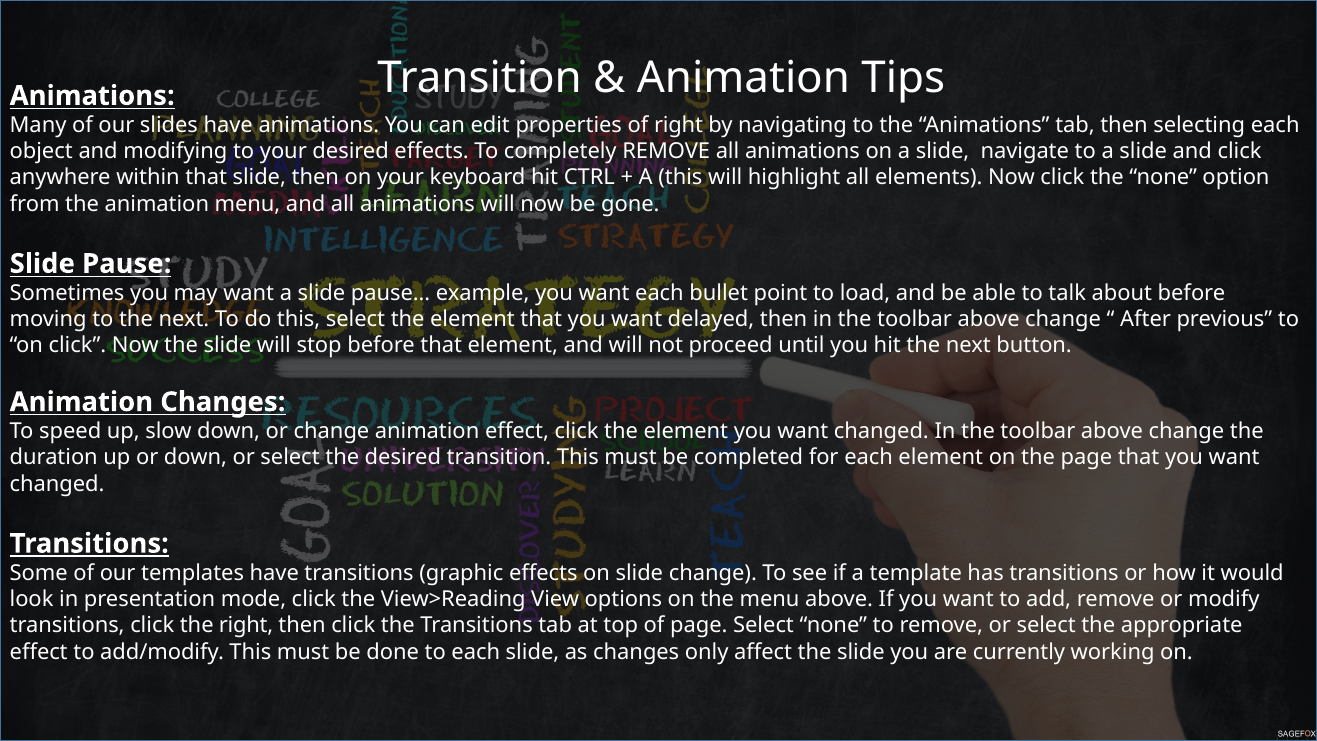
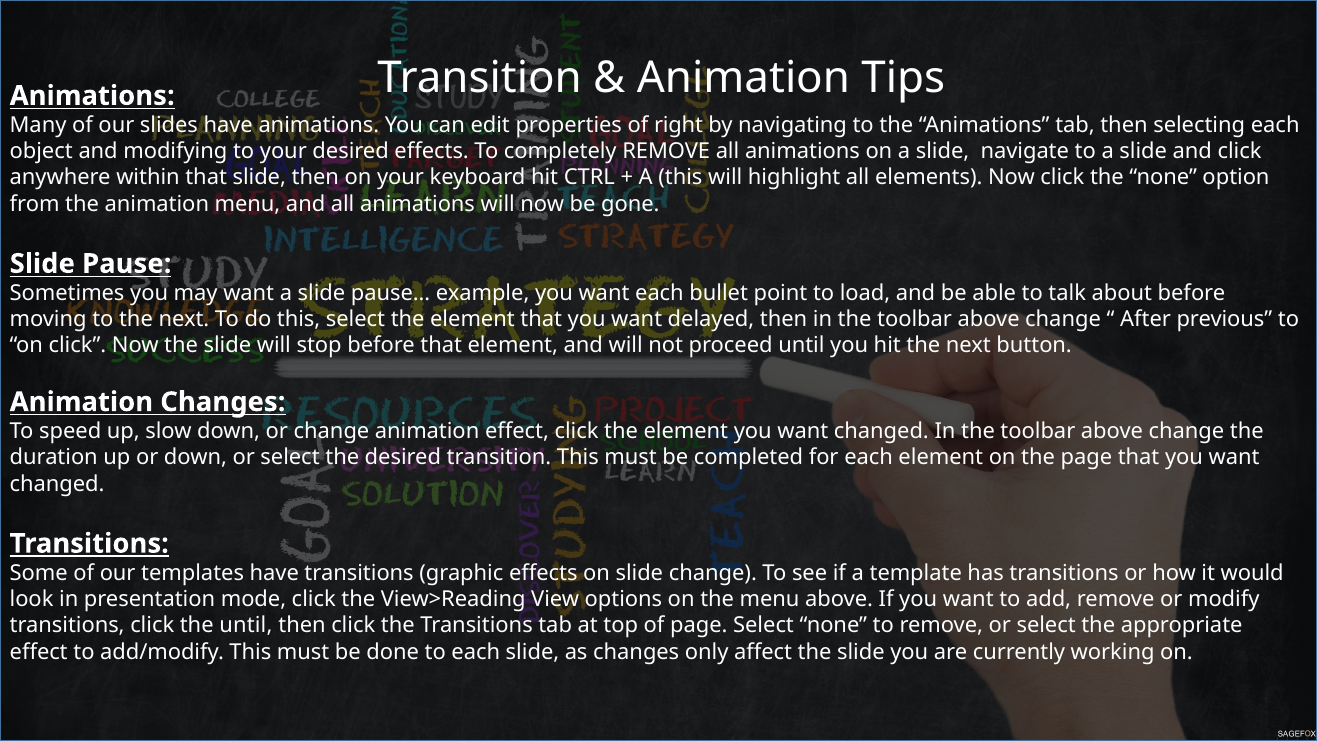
the right: right -> until (246, 625)
